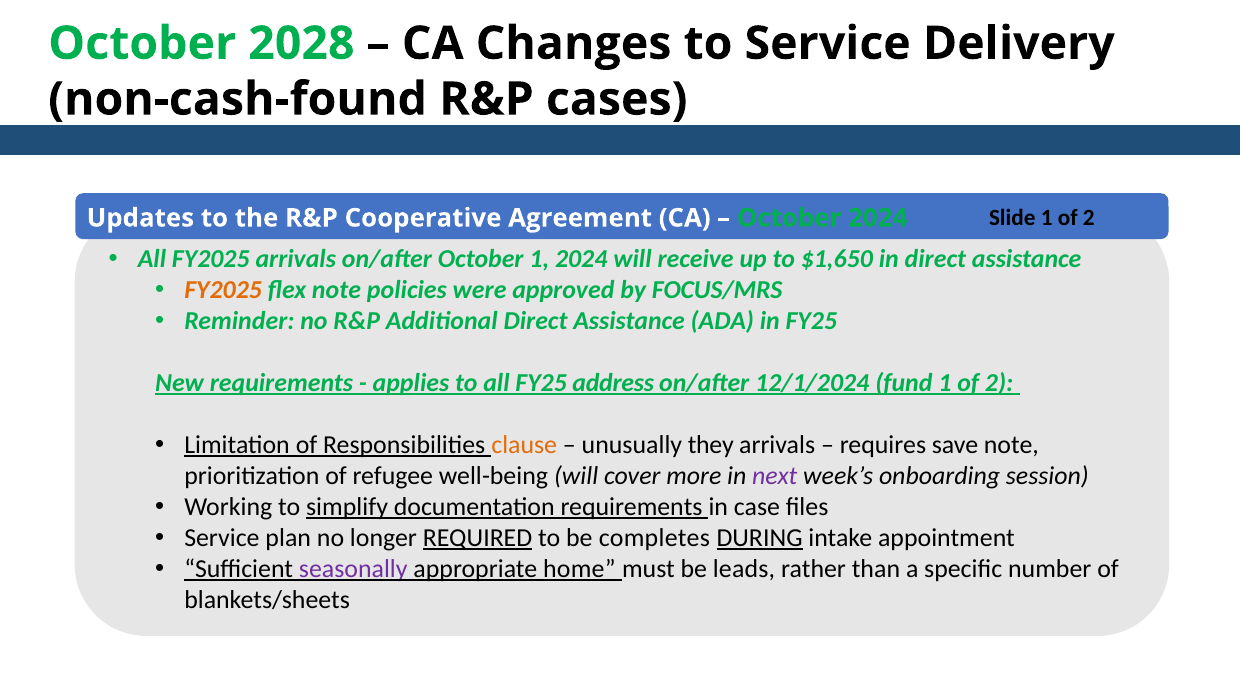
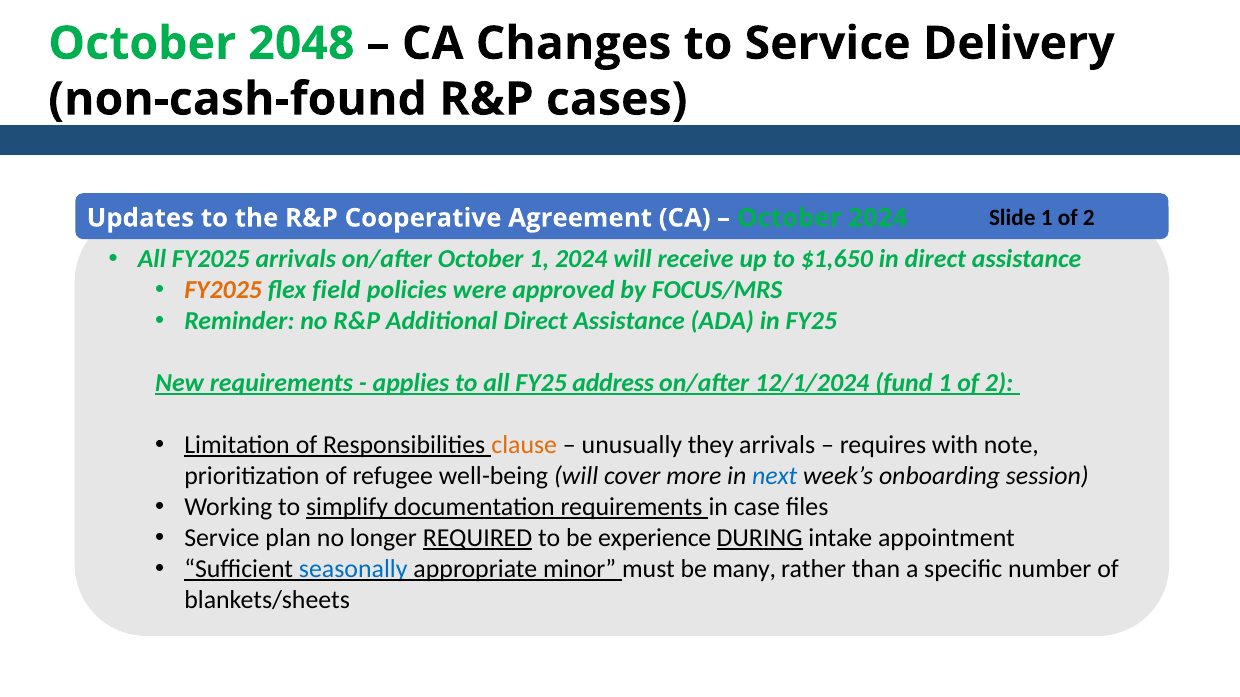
2028: 2028 -> 2048 (301, 44)
flex note: note -> field (336, 290)
save: save -> with (955, 445)
next colour: purple -> blue (775, 476)
completes: completes -> experience (655, 538)
seasonally colour: purple -> blue (353, 569)
home: home -> minor (580, 569)
leads: leads -> many (744, 569)
